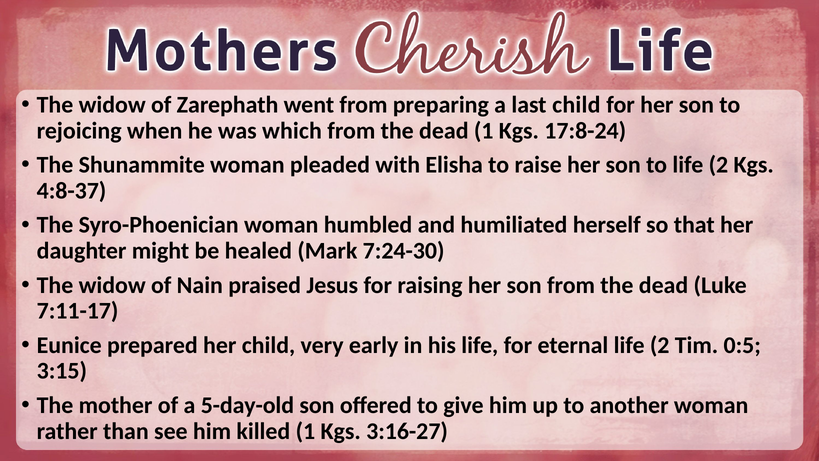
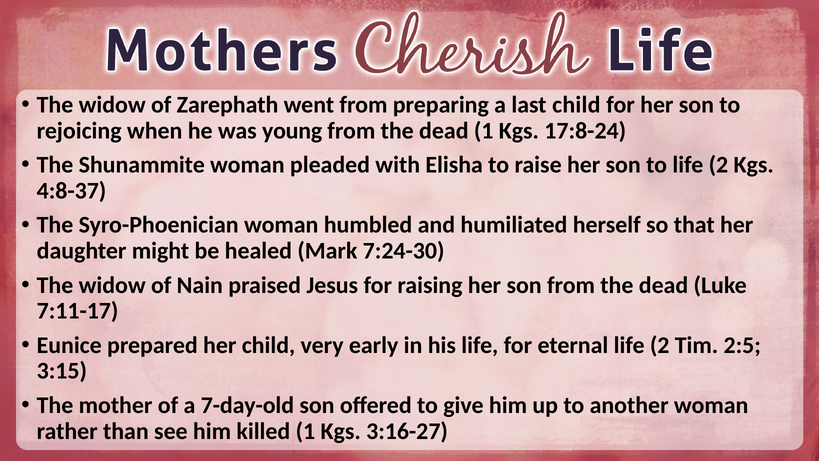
which: which -> young (292, 131)
0:5: 0:5 -> 2:5 (742, 345)
5-day-old: 5-day-old -> 7-day-old (247, 405)
